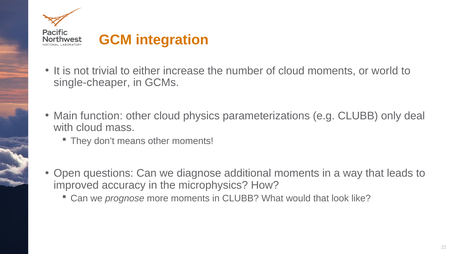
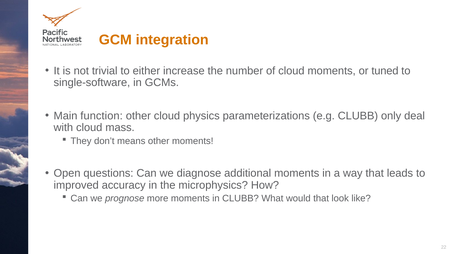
world: world -> tuned (385, 71)
single-cheaper: single-cheaper -> single-software (92, 83)
